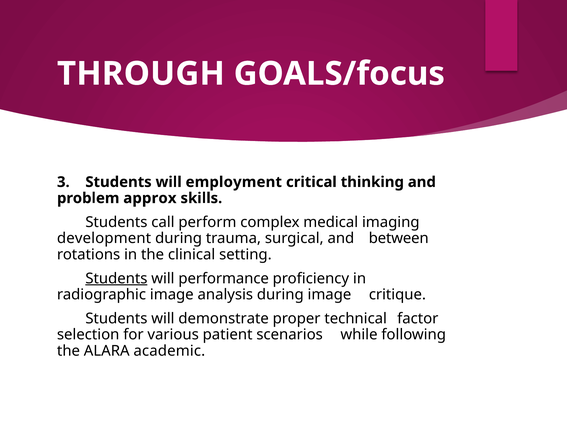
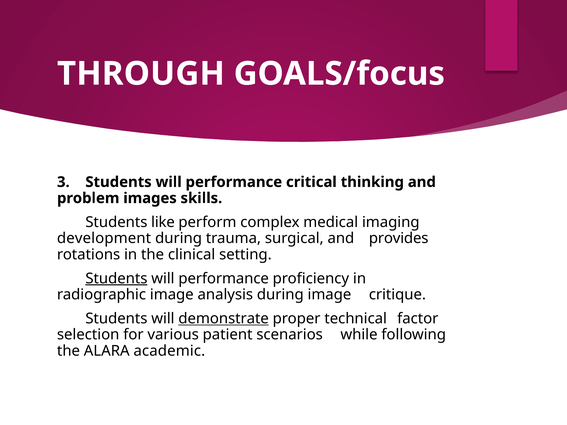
3 Students will employment: employment -> performance (234, 182)
approx: approx -> images (150, 198)
call: call -> like (163, 222)
between: between -> provides (399, 238)
demonstrate underline: none -> present (224, 319)
